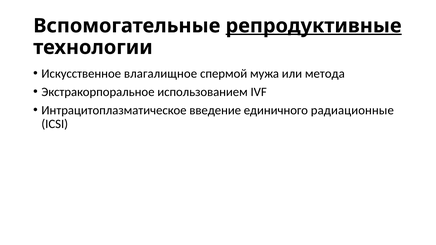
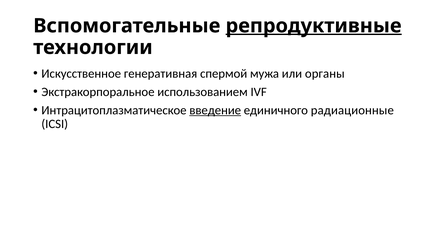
влагалищное: влагалищное -> генеративная (161, 74)
метода: метода -> органы (325, 74)
введение underline: none -> present (215, 110)
